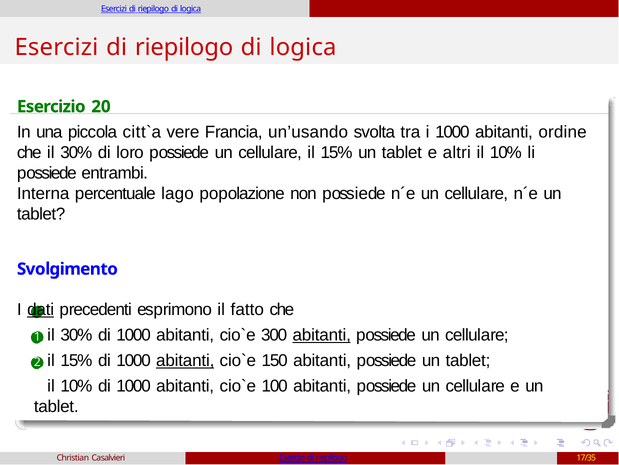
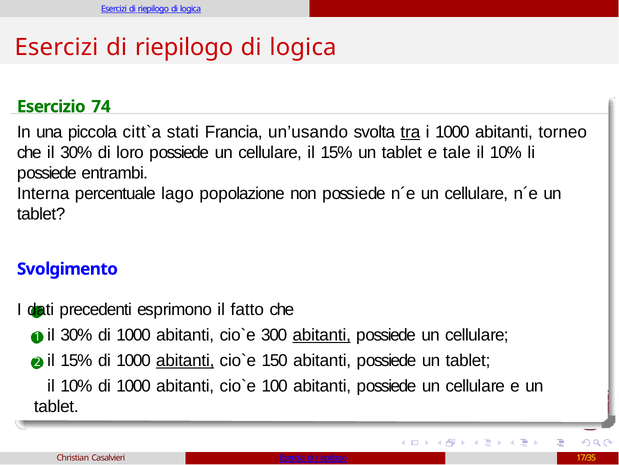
20: 20 -> 74 (101, 107)
vere: vere -> stati (183, 132)
tra underline: none -> present (410, 132)
ordine: ordine -> torneo (563, 132)
altri: altri -> tale (457, 152)
dati underline: present -> none (41, 309)
